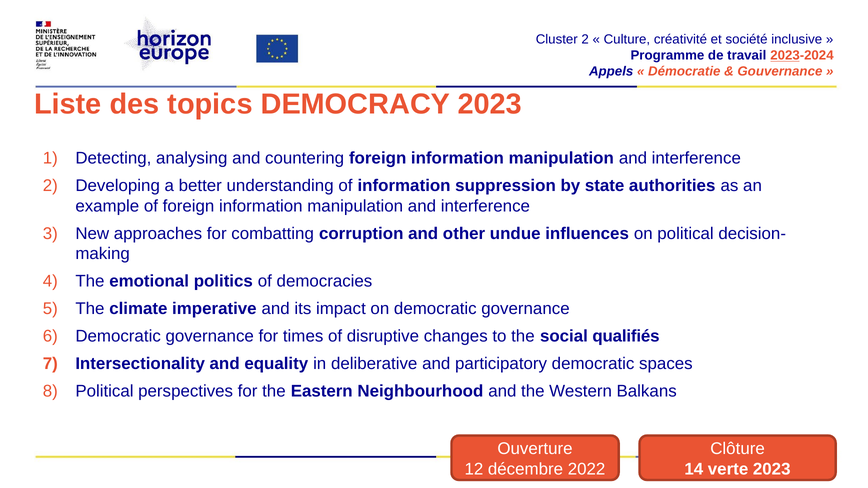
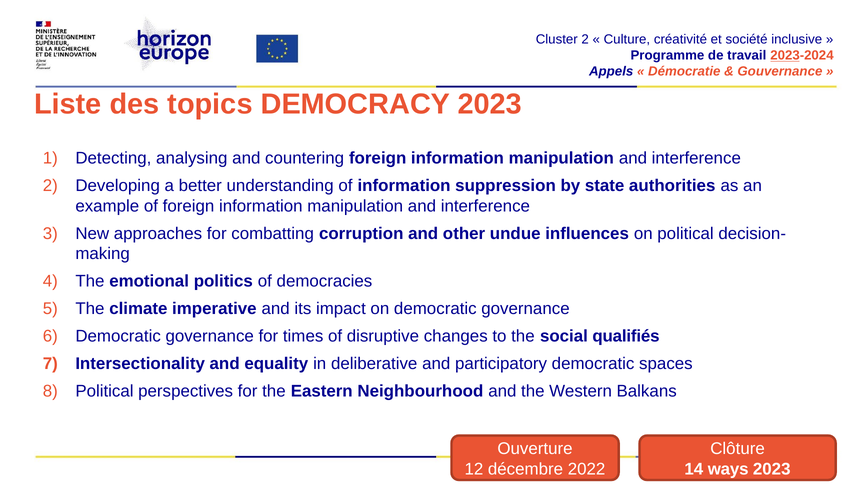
verte: verte -> ways (728, 469)
